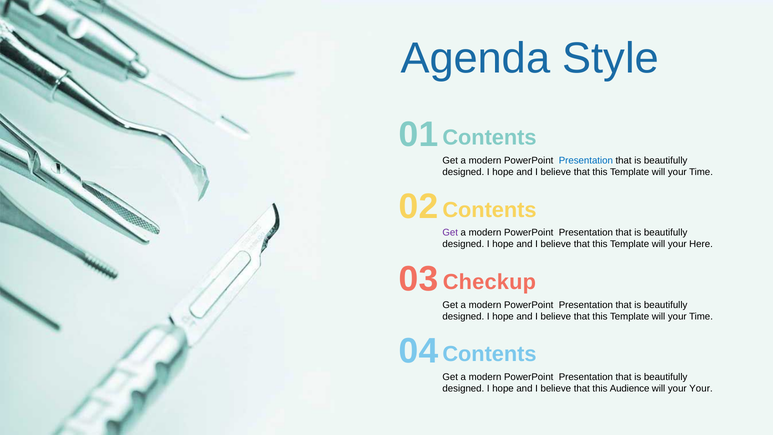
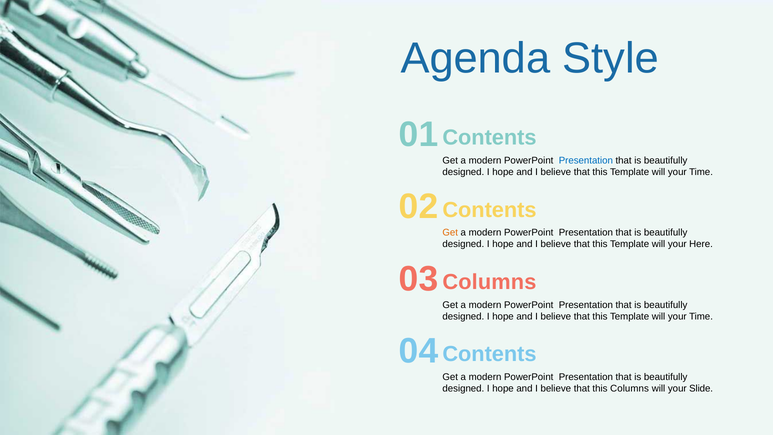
Get colour: purple -> orange (450, 233)
Checkup: Checkup -> Columns (489, 282)
this Audience: Audience -> Columns (630, 389)
your Your: Your -> Slide (701, 389)
